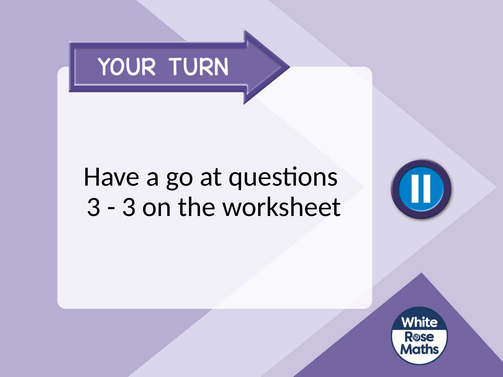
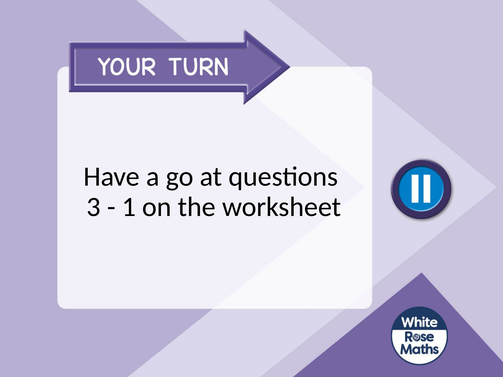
3: 3 -> 1 (129, 207)
